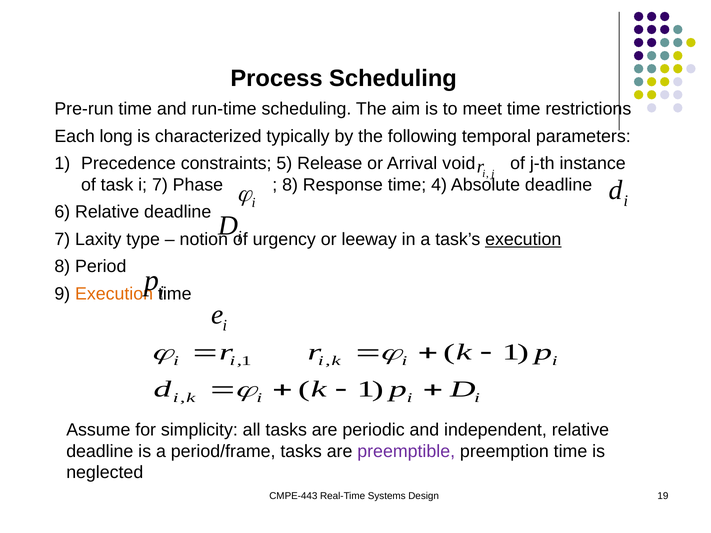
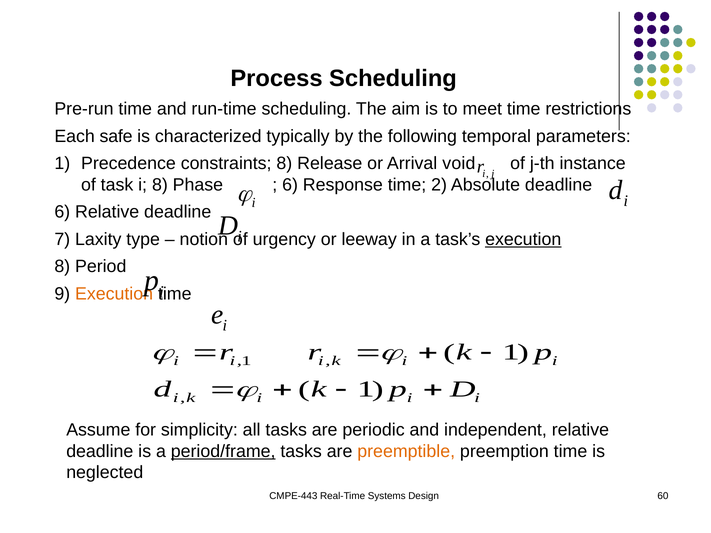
long: long -> safe (116, 136)
constraints 5: 5 -> 8 (284, 164)
i 7: 7 -> 8 (160, 185)
8: 8 -> 6 (290, 185)
4: 4 -> 2 (439, 185)
period/frame underline: none -> present (223, 451)
preemptible colour: purple -> orange (406, 451)
19: 19 -> 60 (663, 496)
